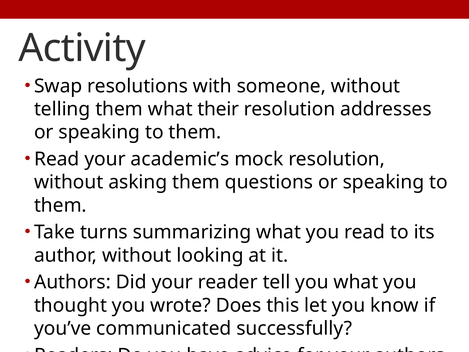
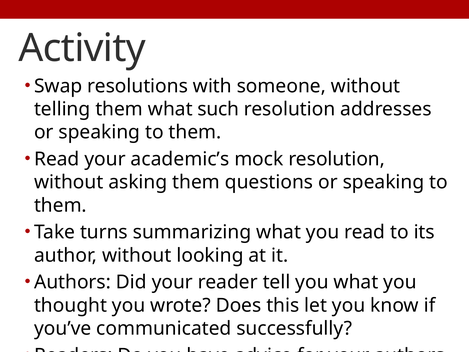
their: their -> such (218, 109)
